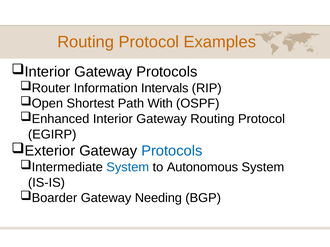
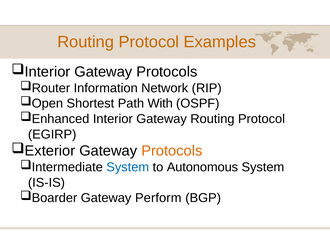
Intervals: Intervals -> Network (165, 88)
Protocols colour: blue -> orange (172, 151)
Needing: Needing -> Perform (158, 198)
